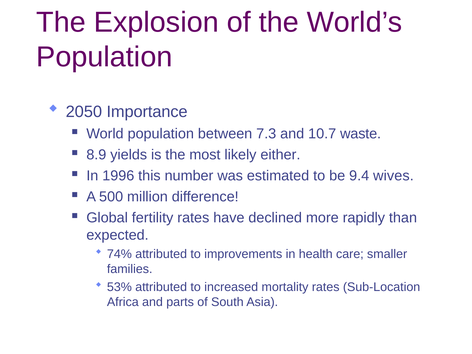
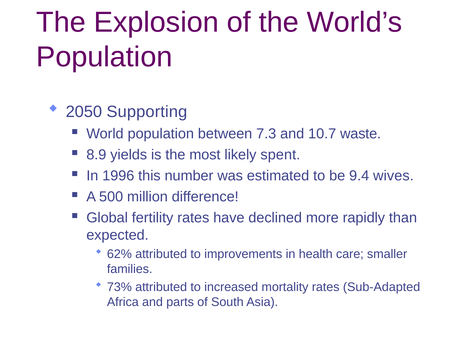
Importance: Importance -> Supporting (147, 112)
either: either -> spent (280, 155)
74%: 74% -> 62% (119, 254)
53%: 53% -> 73% (119, 287)
Sub-Location: Sub-Location -> Sub-Adapted (382, 287)
